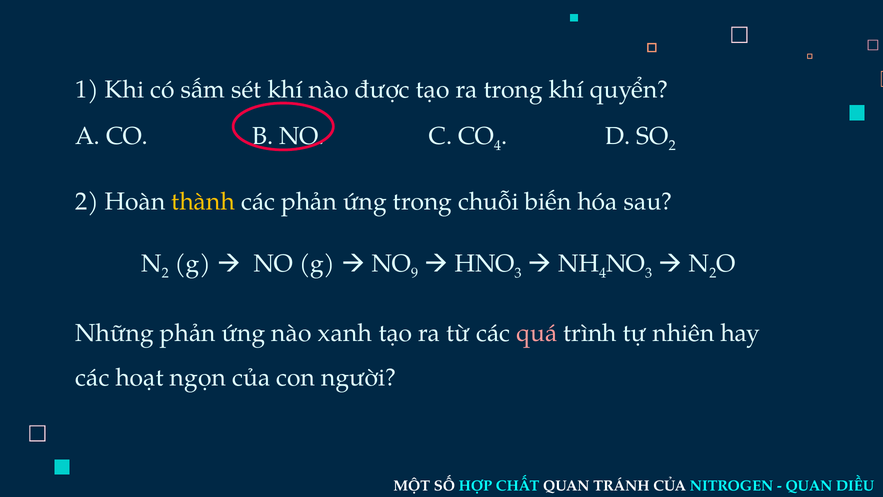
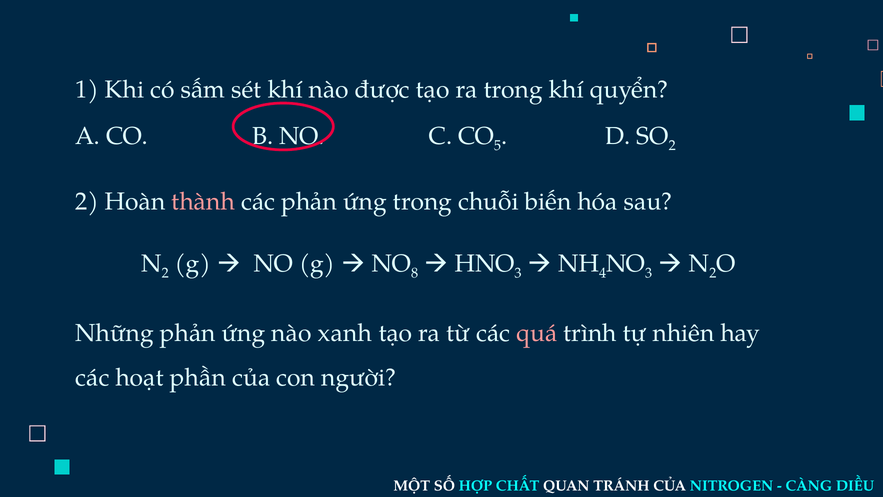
CO 4: 4 -> 5 (498, 145)
thành colour: yellow -> pink (203, 201)
9: 9 -> 8 (415, 273)
ngọn: ngọn -> phần (198, 377)
QUAN: QUAN -> CÀNG (809, 486)
